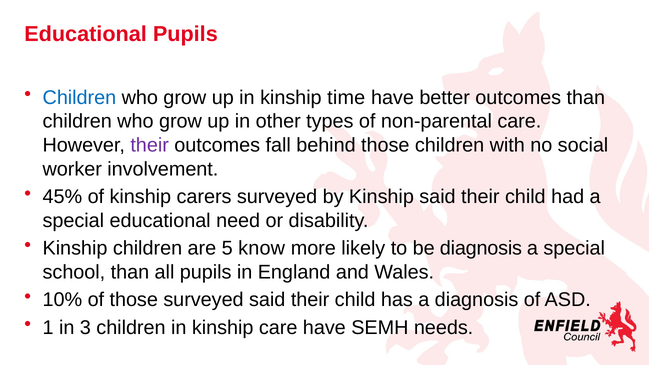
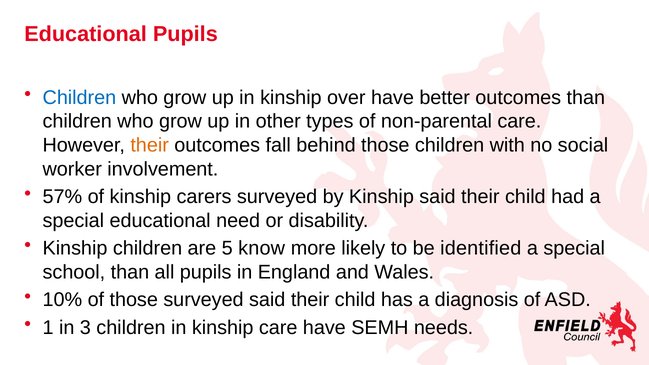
time: time -> over (346, 98)
their colour: purple -> orange (150, 145)
45%: 45% -> 57% (62, 197)
be diagnosis: diagnosis -> identified (481, 248)
